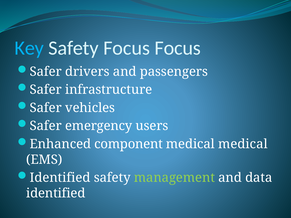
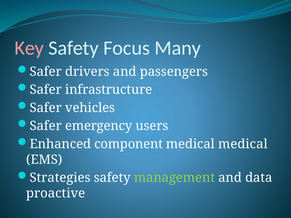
Key colour: light blue -> pink (29, 48)
Focus Focus: Focus -> Many (178, 48)
Identified: Identified -> Strategies (60, 178)
identified: identified -> proactive (56, 193)
